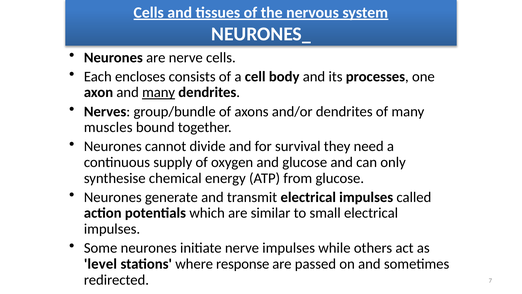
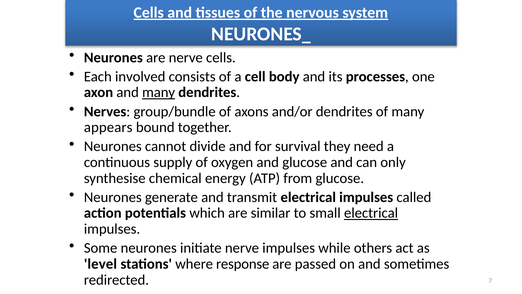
encloses: encloses -> involved (140, 76)
muscles: muscles -> appears (108, 127)
electrical underline: none -> present (371, 213)
